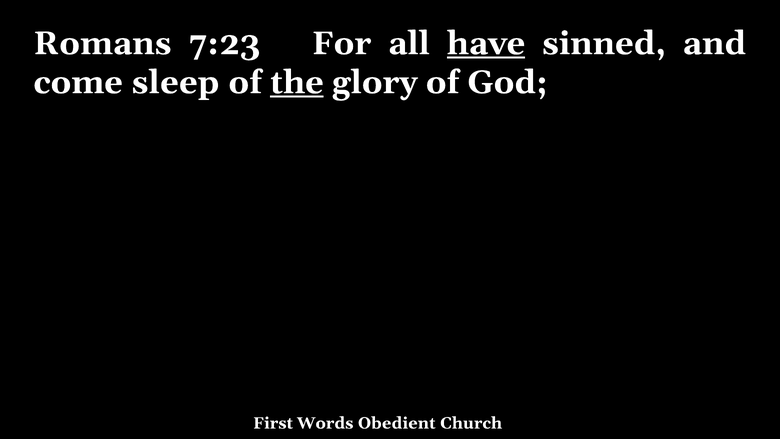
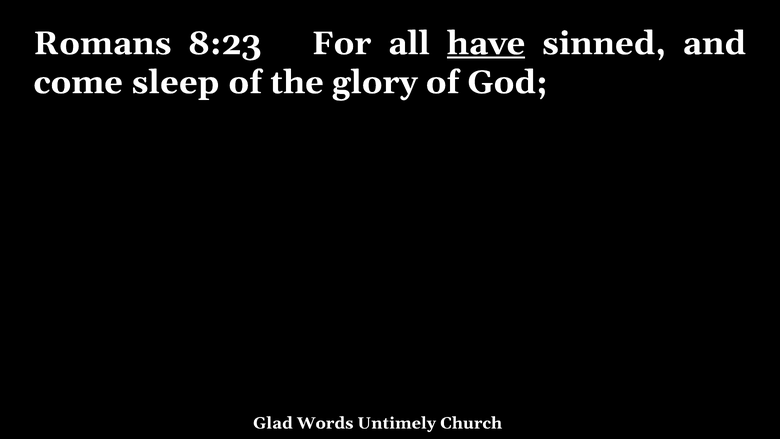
7:23: 7:23 -> 8:23 (225, 43)
the underline: present -> none (297, 82)
First: First -> Glad (273, 423)
Obedient: Obedient -> Untimely (397, 423)
